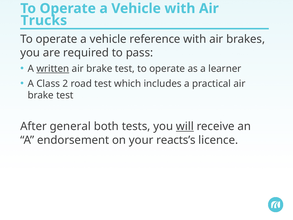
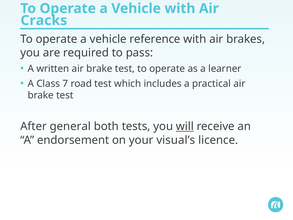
Trucks: Trucks -> Cracks (44, 20)
written underline: present -> none (53, 69)
2: 2 -> 7 (65, 84)
reacts’s: reacts’s -> visual’s (176, 140)
